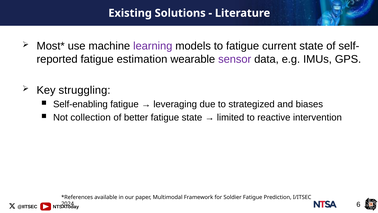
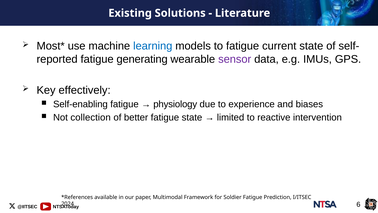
learning colour: purple -> blue (153, 46)
estimation: estimation -> generating (142, 59)
struggling: struggling -> effectively (85, 90)
leveraging: leveraging -> physiology (175, 104)
strategized: strategized -> experience (252, 104)
